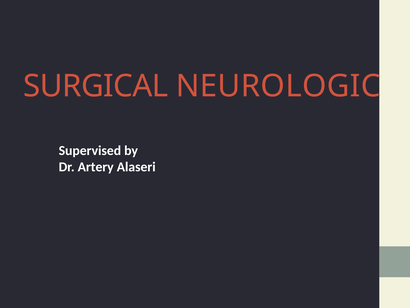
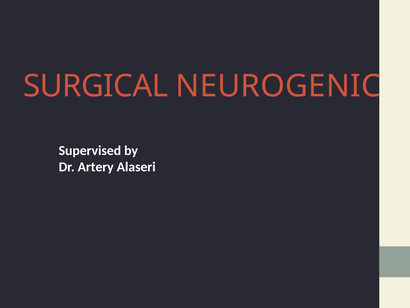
NEUROLOGIC: NEUROLOGIC -> NEUROGENIC (278, 86)
